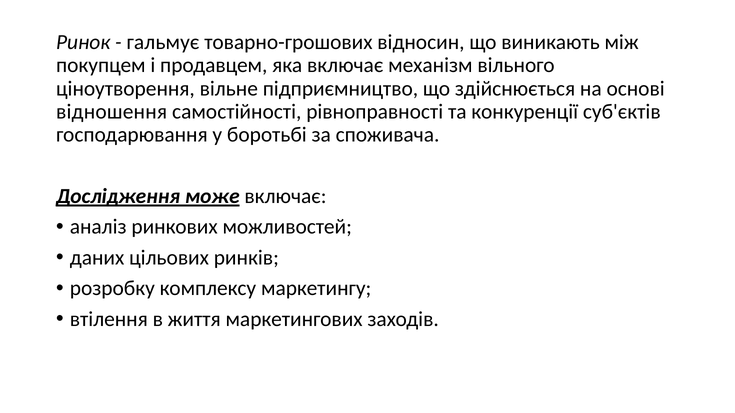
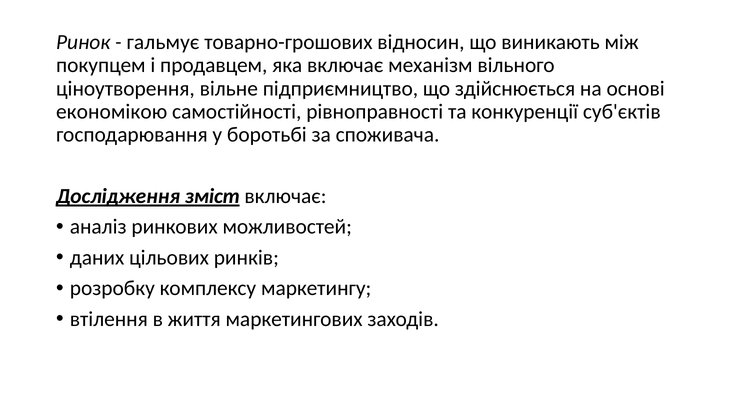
відношення: відношення -> економікою (112, 112)
може: може -> зміст (212, 196)
